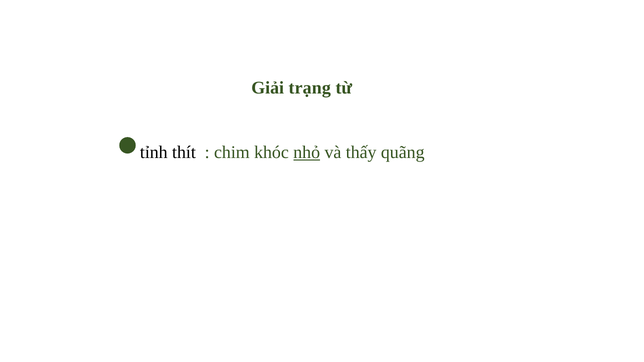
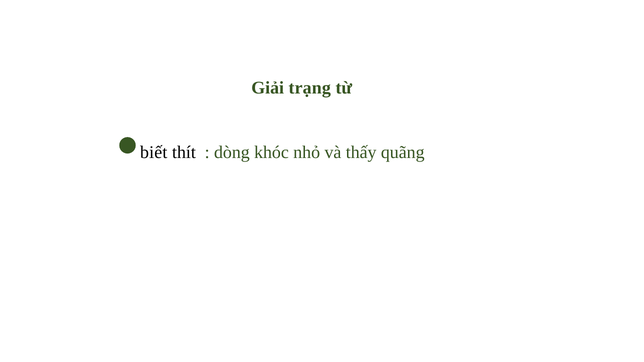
tỉnh: tỉnh -> biết (154, 153)
chim: chim -> dòng (232, 153)
nhỏ underline: present -> none (307, 153)
